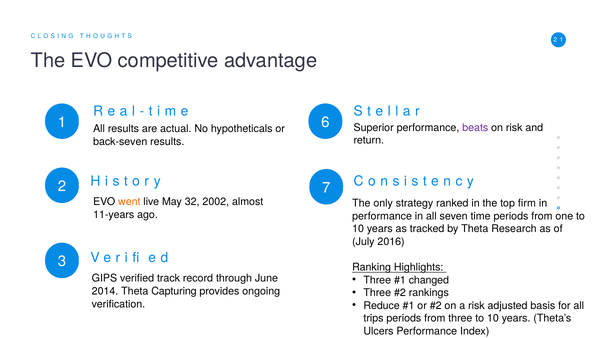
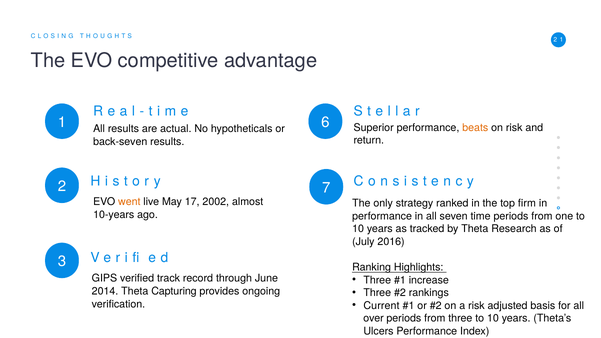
beats colour: purple -> orange (475, 128)
32: 32 -> 17 (192, 202)
11-years: 11-years -> 10-years (114, 215)
changed: changed -> increase (429, 280)
Reduce: Reduce -> Current (381, 306)
trips: trips -> over (374, 318)
